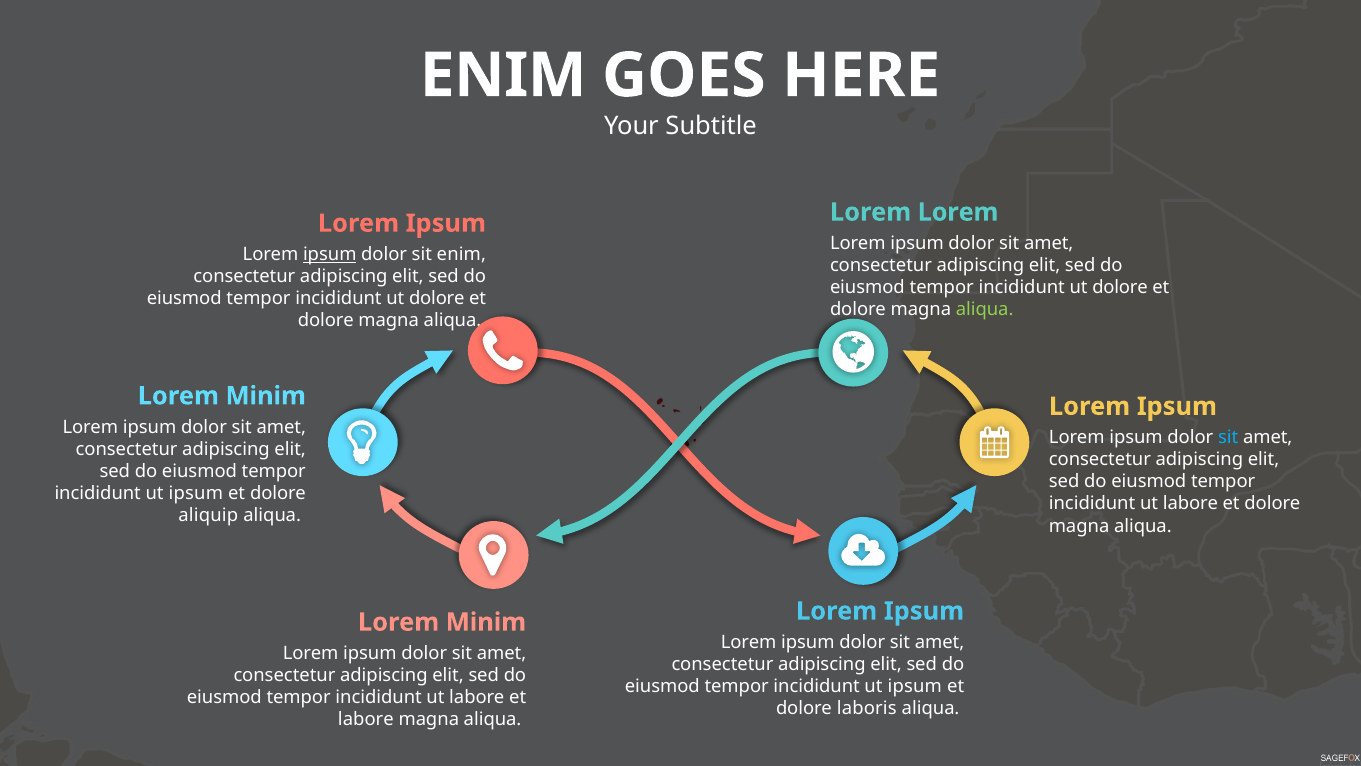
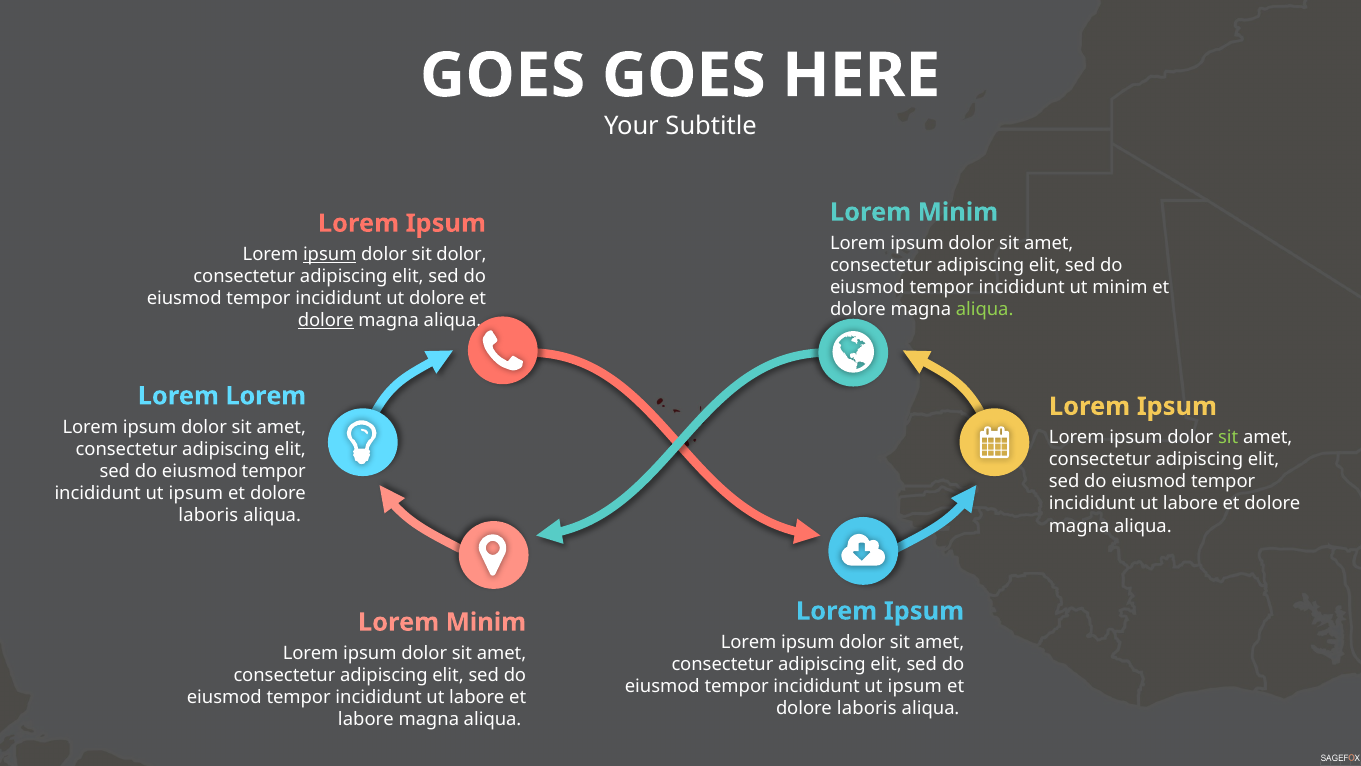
ENIM: ENIM -> GOES (503, 76)
Lorem: Lorem -> Minim (958, 212)
sit enim: enim -> dolor (462, 254)
dolore: dolore -> minim (1120, 287)
dolore underline: none -> present (326, 321)
Minim: Minim -> Lorem (266, 396)
sit colour: light blue -> light green (1228, 437)
aliquip: aliquip -> laboris (208, 515)
